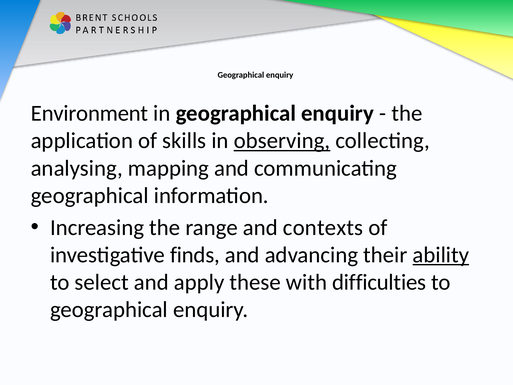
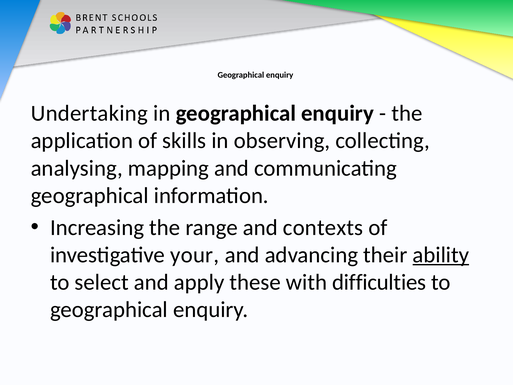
Environment: Environment -> Undertaking (89, 113)
observing underline: present -> none (282, 141)
finds: finds -> your (195, 255)
